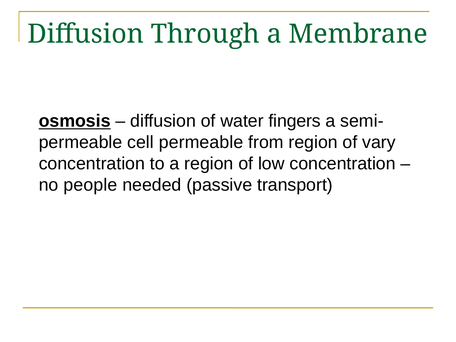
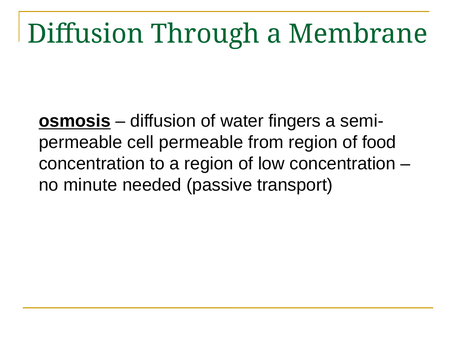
vary: vary -> food (379, 142)
people: people -> minute (90, 185)
